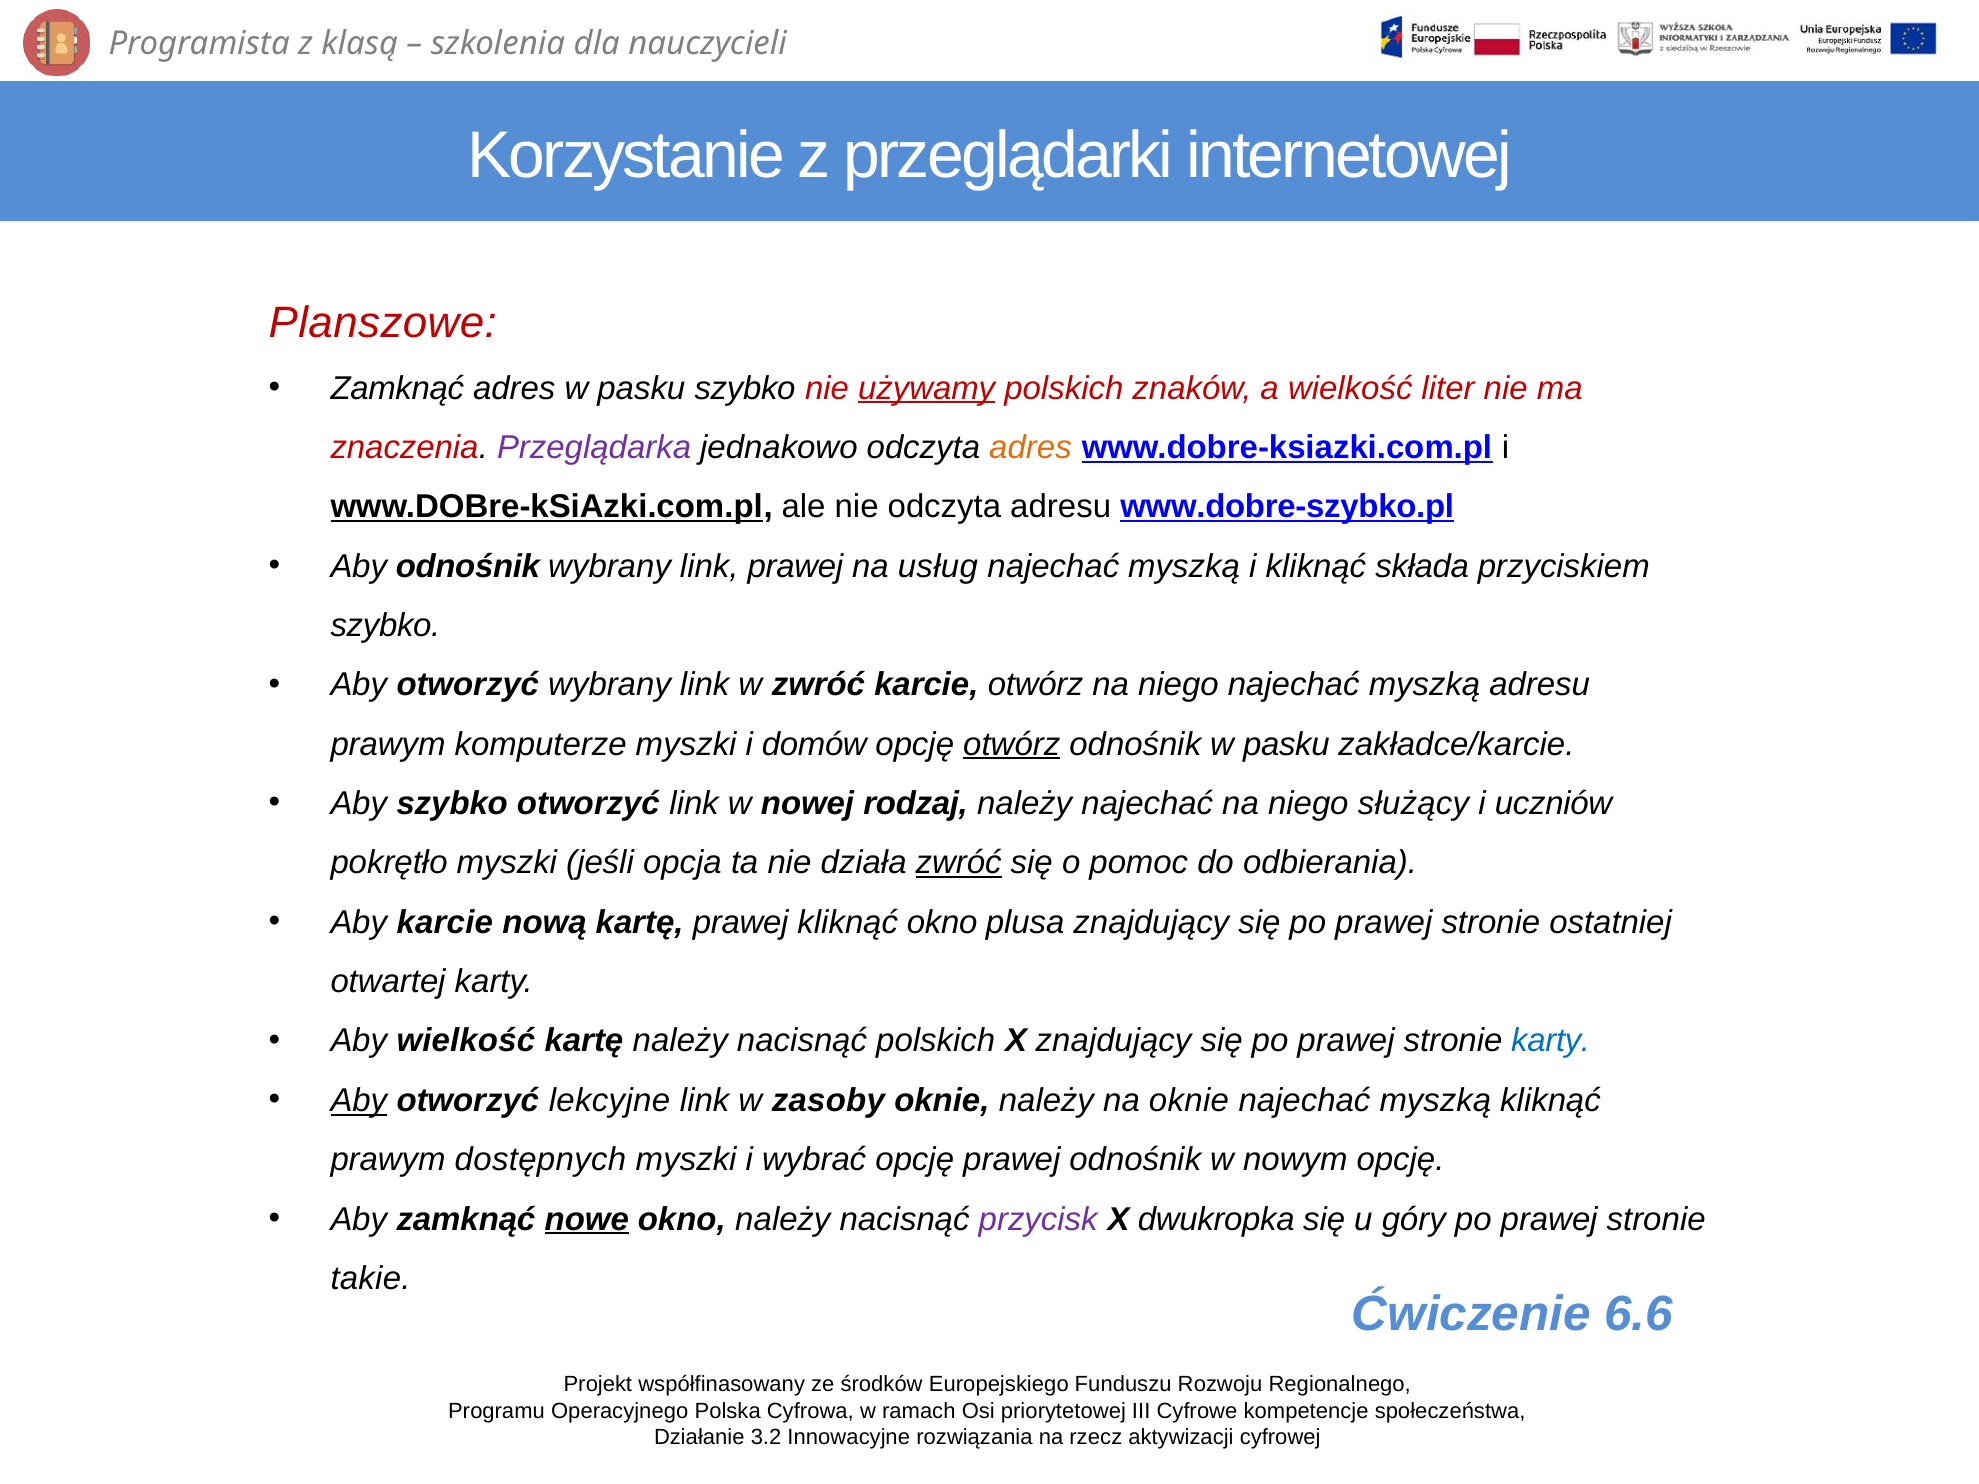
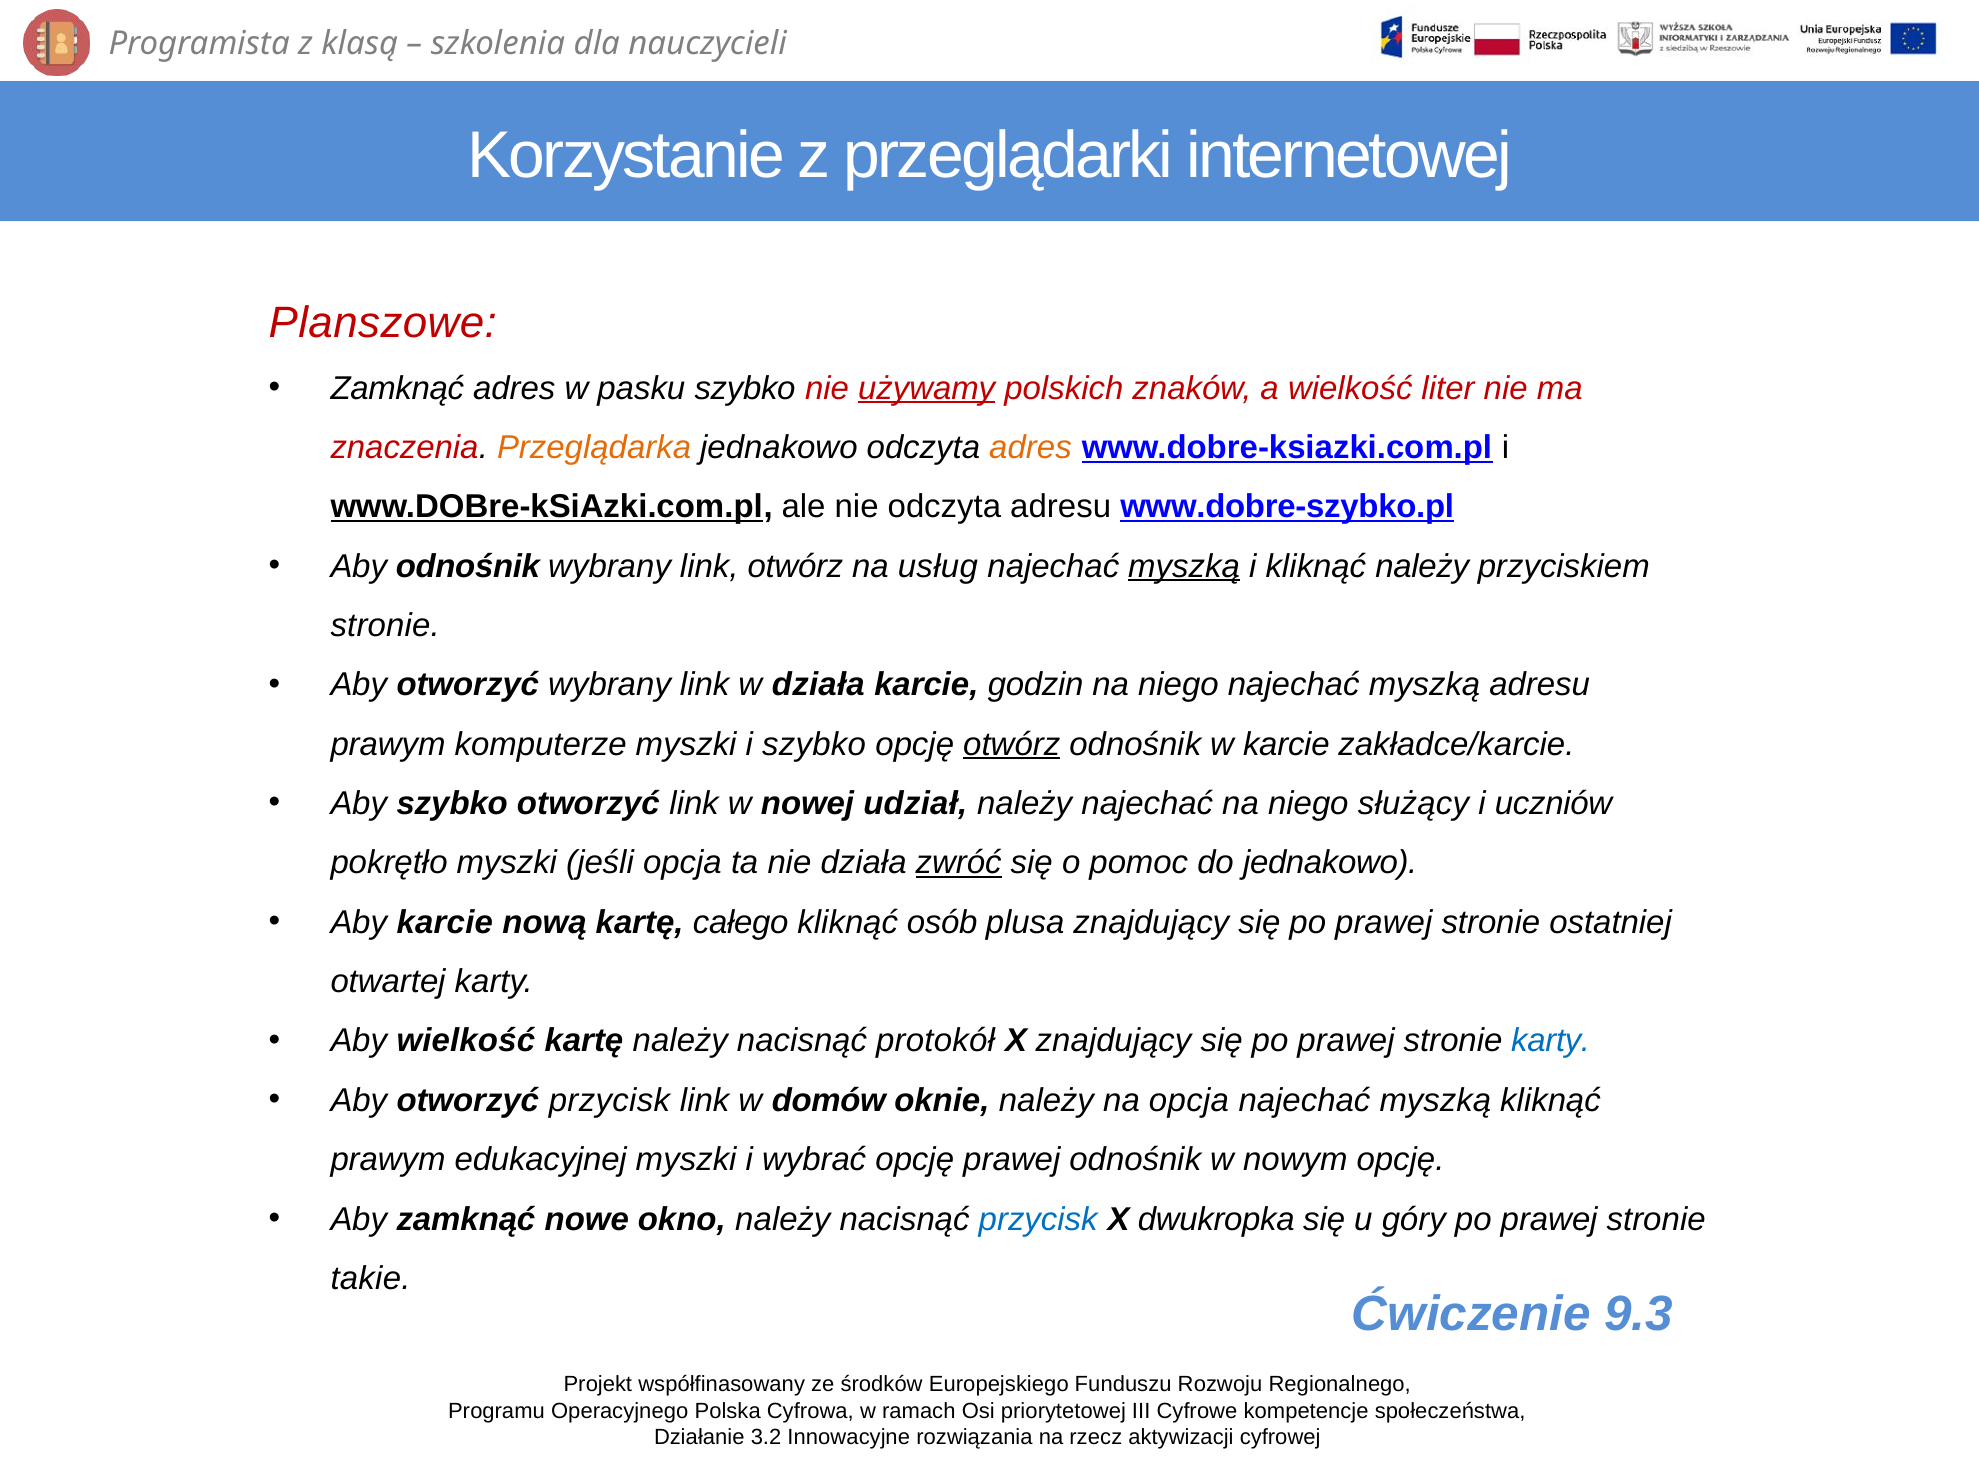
Przeglądarka colour: purple -> orange (594, 448)
link prawej: prawej -> otwórz (795, 566)
myszką underline: none -> present (1184, 566)
kliknąć składa: składa -> należy (1422, 566)
szybko: szybko -> stronie (385, 626)
w zwróć: zwróć -> działa (818, 685)
karcie otwórz: otwórz -> godzin (1036, 685)
i domów: domów -> szybko (814, 744)
odnośnik w pasku: pasku -> karcie (1286, 744)
rodzaj: rodzaj -> udział (915, 804)
do odbierania: odbierania -> jednakowo (1330, 863)
kartę prawej: prawej -> całego (741, 923)
kliknąć okno: okno -> osób (942, 923)
nacisnąć polskich: polskich -> protokół (936, 1041)
Aby underline: present -> none (359, 1101)
otworzyć lekcyjne: lekcyjne -> przycisk (609, 1101)
zasoby: zasoby -> domów (829, 1101)
na oknie: oknie -> opcja (1189, 1101)
dostępnych: dostępnych -> edukacyjnej (541, 1160)
nowe underline: present -> none (587, 1219)
przycisk colour: purple -> blue (1038, 1219)
6.6: 6.6 -> 9.3 (1639, 1315)
